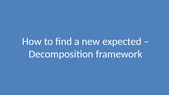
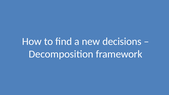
expected: expected -> decisions (122, 41)
